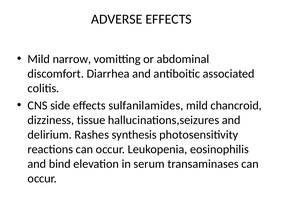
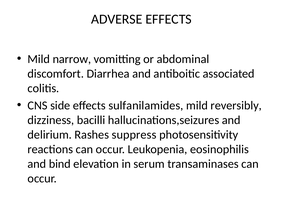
chancroid: chancroid -> reversibly (236, 106)
tissue: tissue -> bacilli (91, 120)
synthesis: synthesis -> suppress (134, 135)
